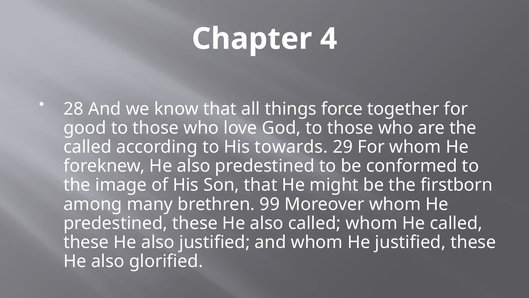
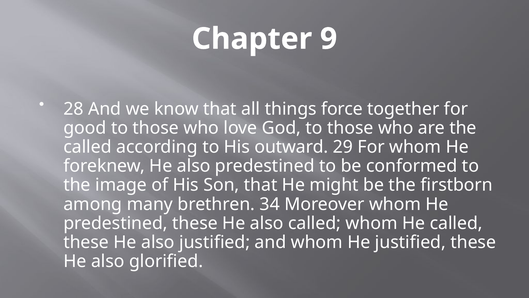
4: 4 -> 9 (329, 39)
towards: towards -> outward (291, 147)
99: 99 -> 34 (270, 204)
